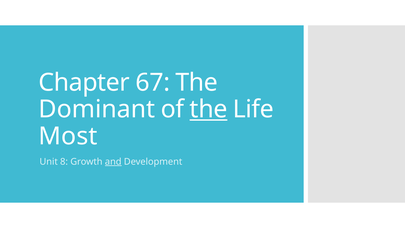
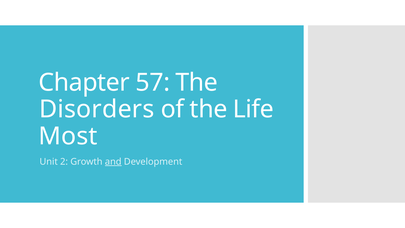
67: 67 -> 57 (153, 82)
Dominant: Dominant -> Disorders (97, 109)
the underline: present -> none (209, 109)
8: 8 -> 2 (64, 162)
